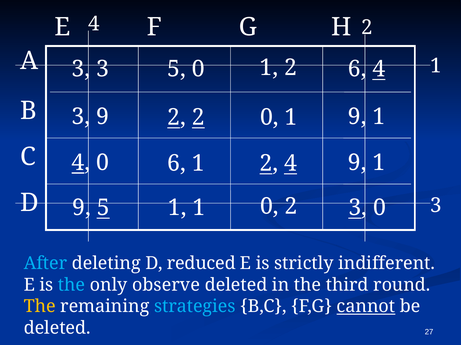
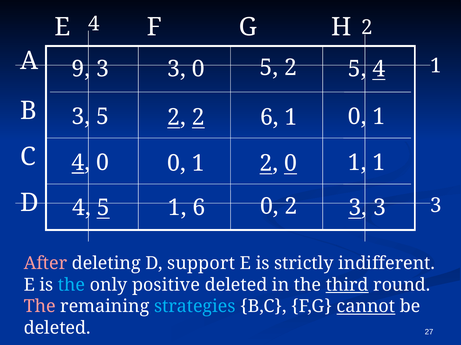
1: 1 -> 5 (269, 68)
3: 3 -> 9 (81, 69)
5: 5 -> 3 (177, 69)
6: 6 -> 5 (357, 69)
3 9: 9 -> 5 (103, 117)
9: 9 -> 0 (357, 117)
0: 0 -> 6 (269, 118)
9: 9 -> 1 (357, 163)
6: 6 -> 0 (177, 164)
4: 4 -> 0 (291, 164)
9: 9 -> 4 (81, 208)
5 1 1: 1 -> 6 (199, 208)
0: 0 -> 3 (379, 208)
After colour: light blue -> pink (45, 264)
reduced: reduced -> support (201, 264)
observe: observe -> positive (166, 285)
third underline: none -> present (347, 285)
The colour: yellow -> pink (40, 307)
